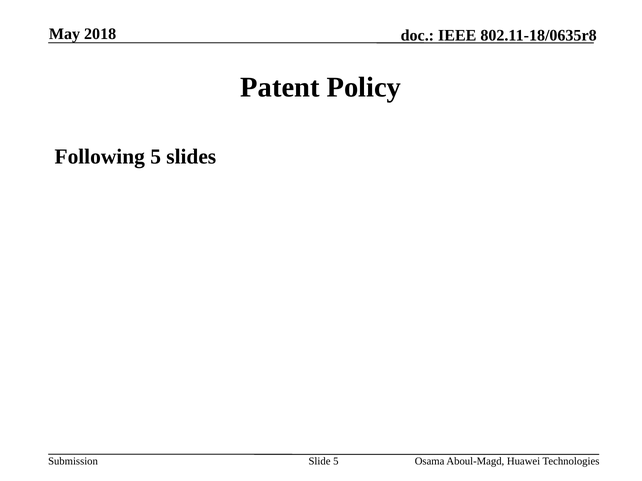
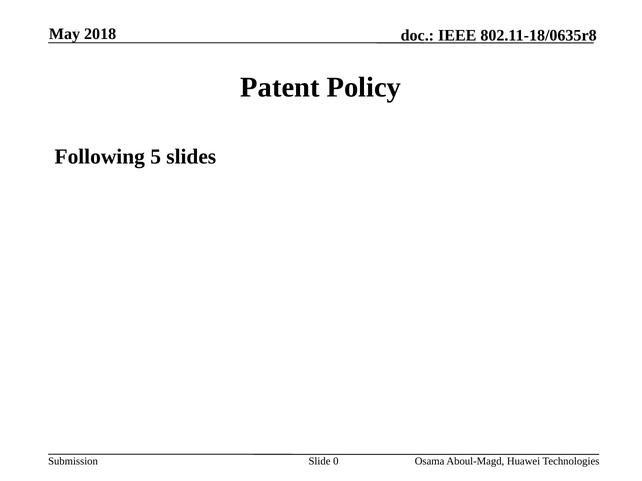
Slide 5: 5 -> 0 (336, 462)
